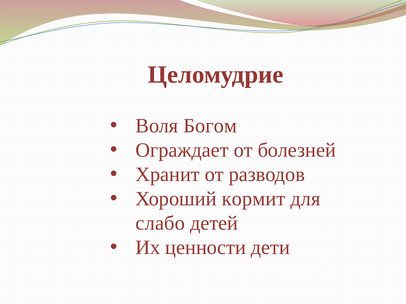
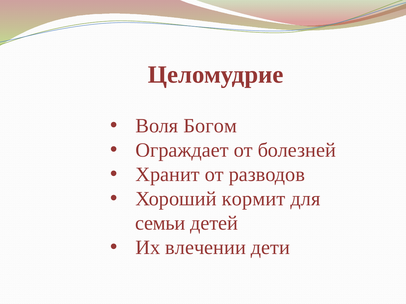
слабо: слабо -> семьи (160, 223)
ценности: ценности -> влечении (206, 248)
